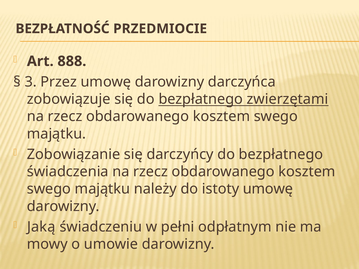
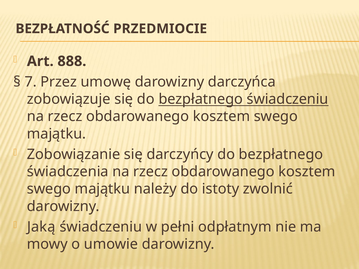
3: 3 -> 7 (31, 82)
bezpłatnego zwierzętami: zwierzętami -> świadczeniu (288, 99)
istoty umowę: umowę -> zwolnić (268, 189)
